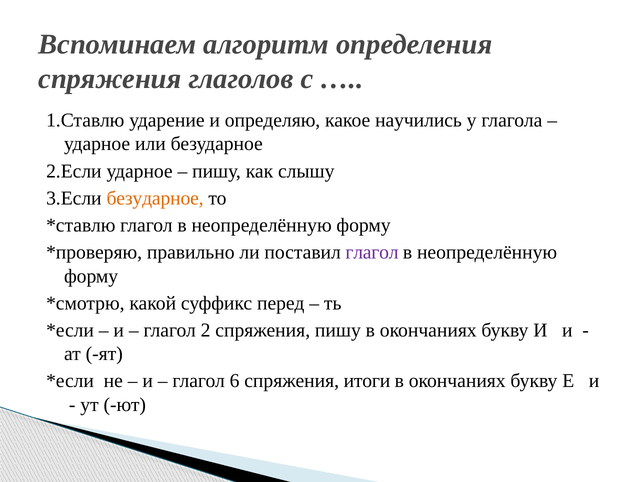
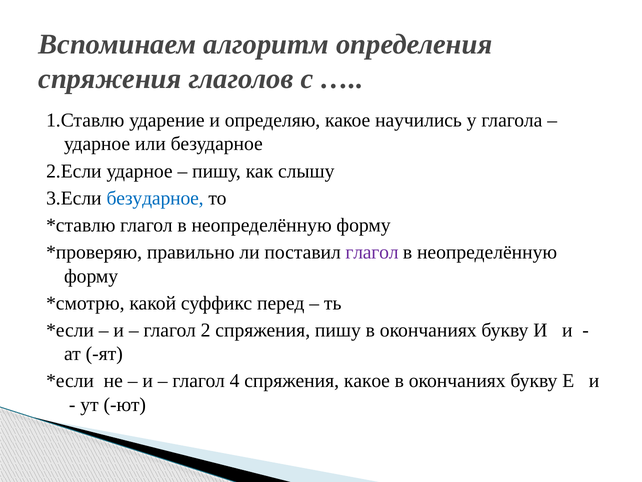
безударное colour: orange -> blue (155, 198)
6: 6 -> 4 (235, 381)
спряжения итоги: итоги -> какое (367, 381)
